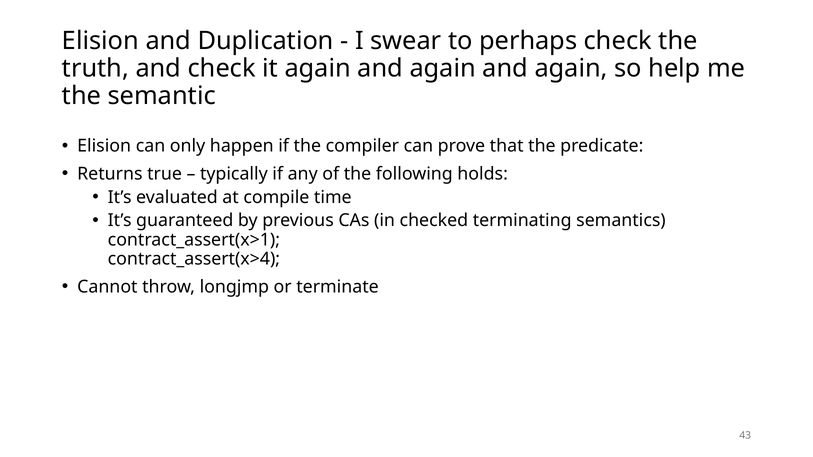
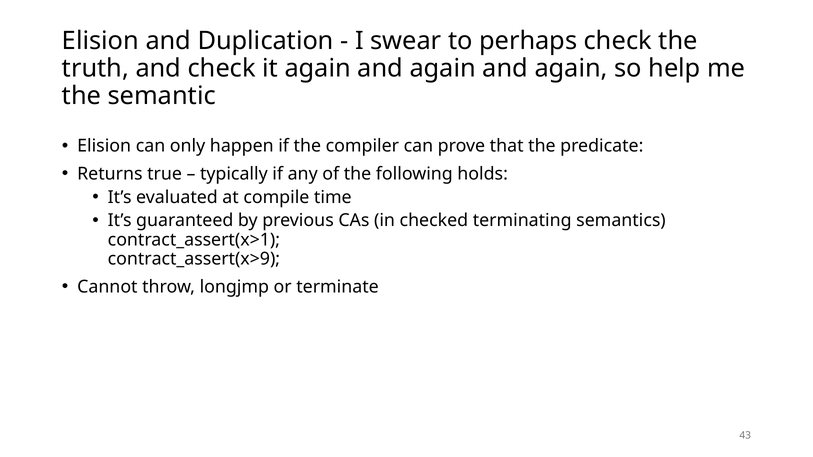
contract_assert(x>4: contract_assert(x>4 -> contract_assert(x>9 (194, 259)
